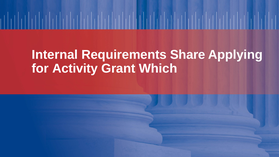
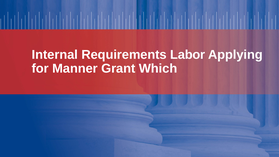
Share: Share -> Labor (188, 55)
Activity: Activity -> Manner (75, 68)
